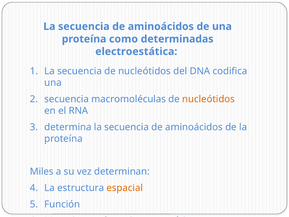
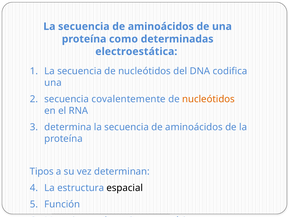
macromoléculas: macromoléculas -> covalentemente (129, 99)
Miles: Miles -> Tipos (42, 171)
espacial colour: orange -> black (125, 188)
